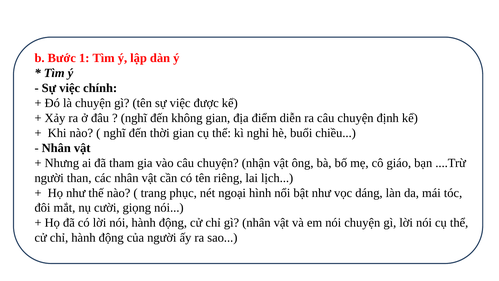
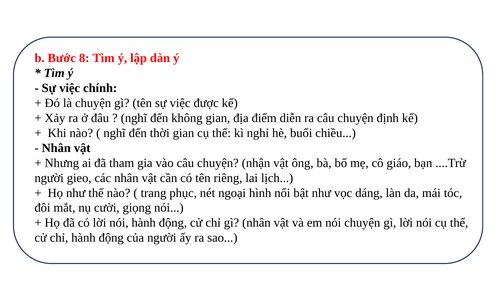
1: 1 -> 8 (84, 58)
than: than -> gieo (79, 178)
